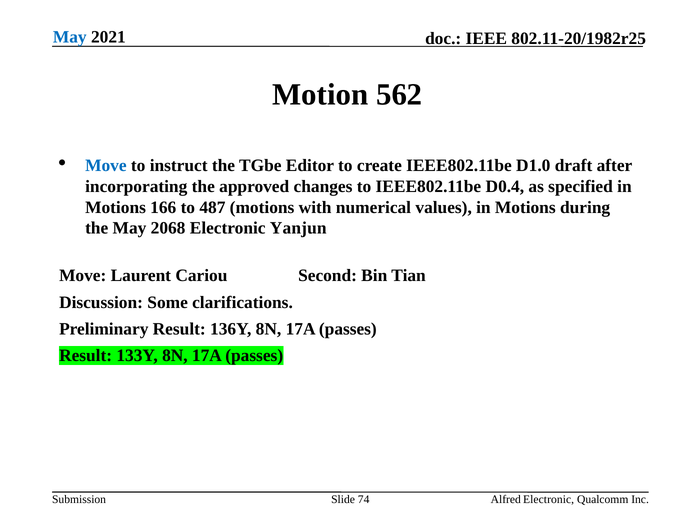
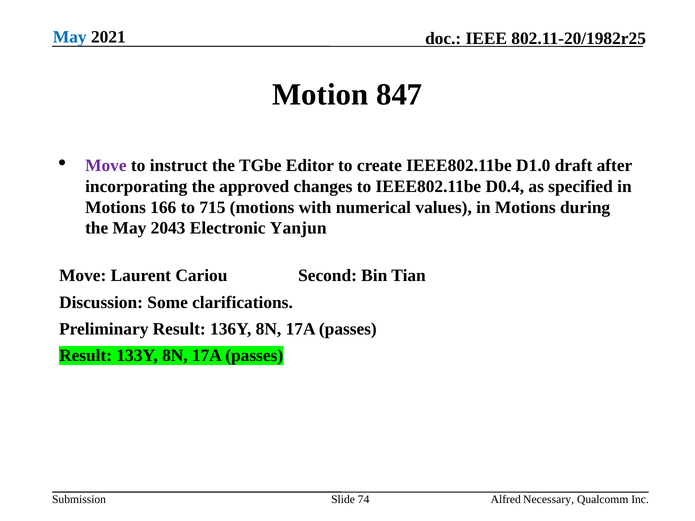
562: 562 -> 847 (399, 95)
Move colour: blue -> purple (106, 166)
487: 487 -> 715 (212, 207)
2068: 2068 -> 2043 (168, 228)
Alfred Electronic: Electronic -> Necessary (549, 500)
